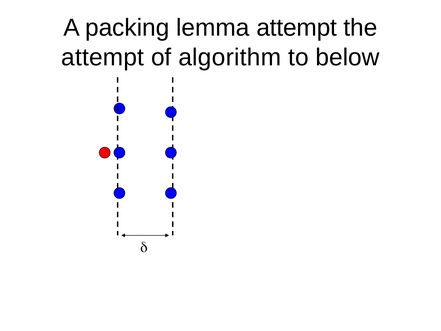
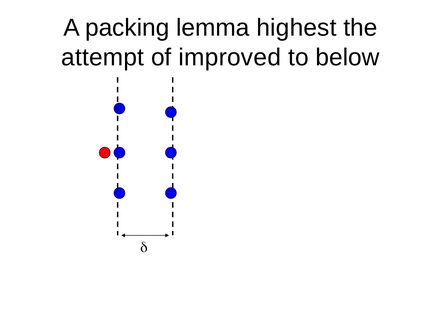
lemma attempt: attempt -> highest (296, 28)
algorithm: algorithm -> improved (230, 57)
